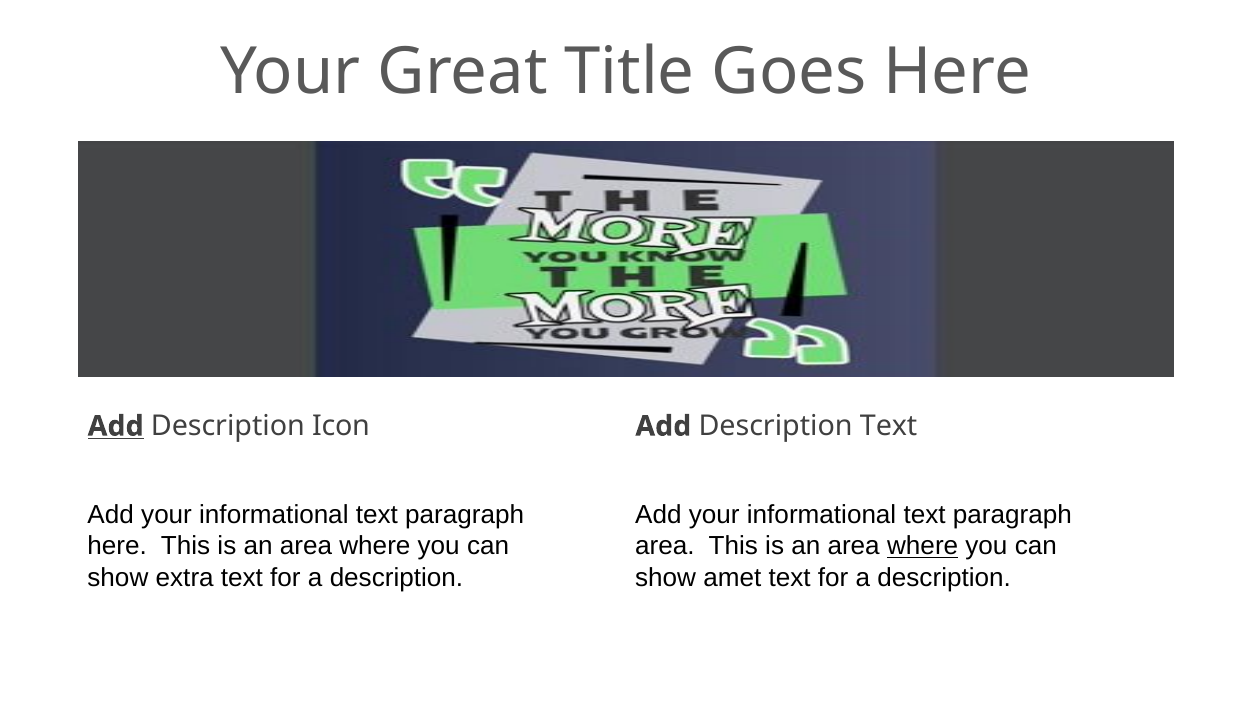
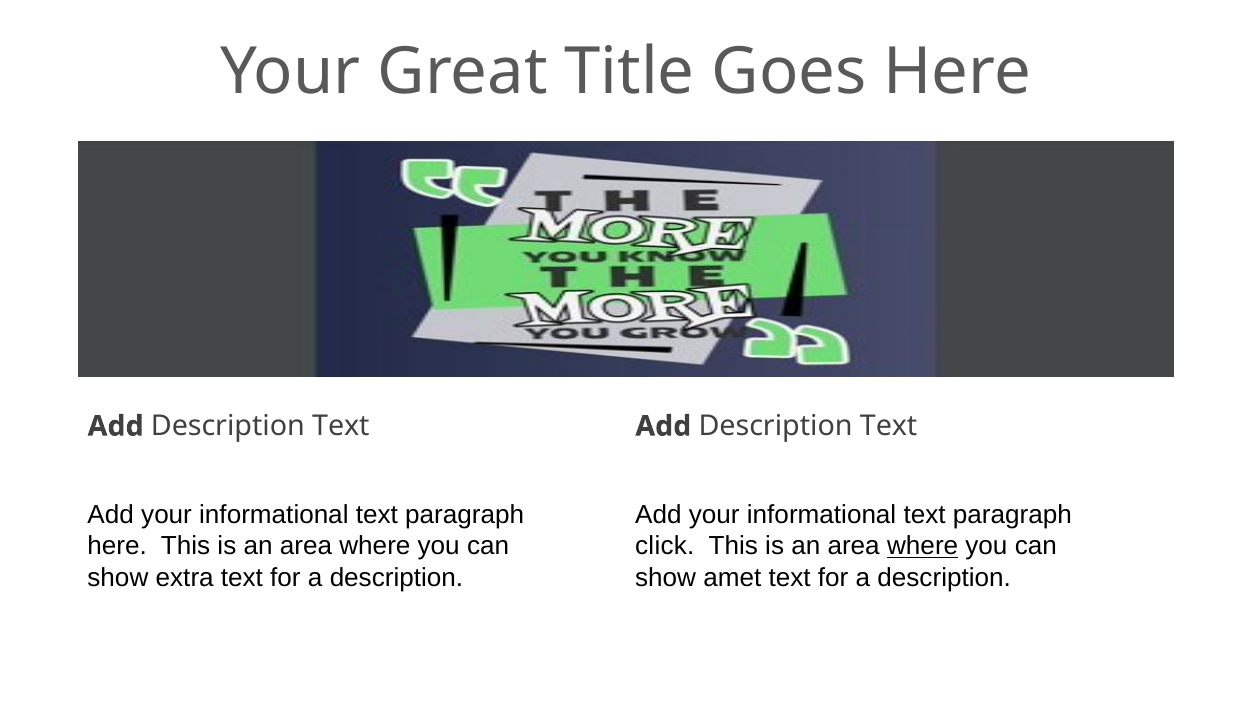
Add underline: present -> none (116, 426)
Icon: Icon -> Text (341, 426)
area: area -> click (665, 546)
